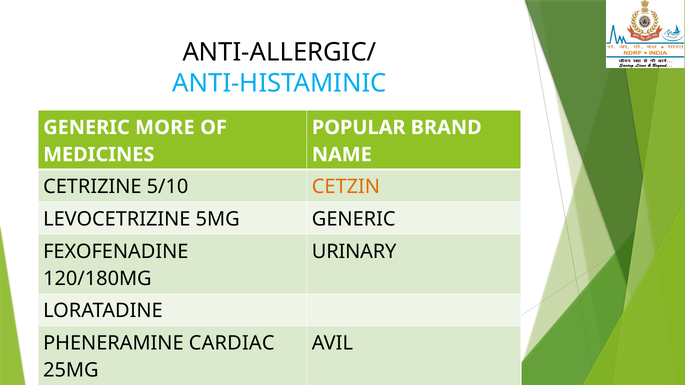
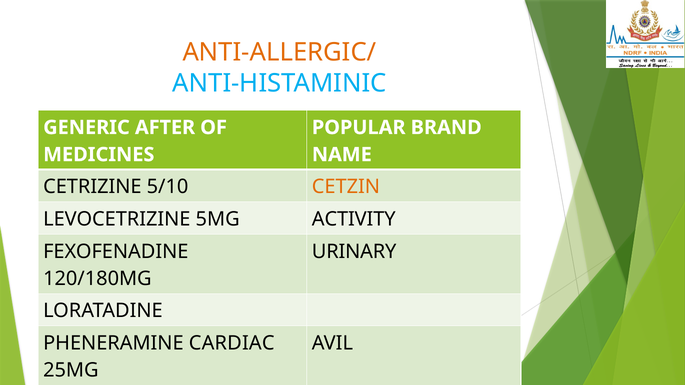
ANTI-ALLERGIC/ colour: black -> orange (279, 52)
MORE: MORE -> AFTER (165, 128)
5MG GENERIC: GENERIC -> ACTIVITY (354, 219)
